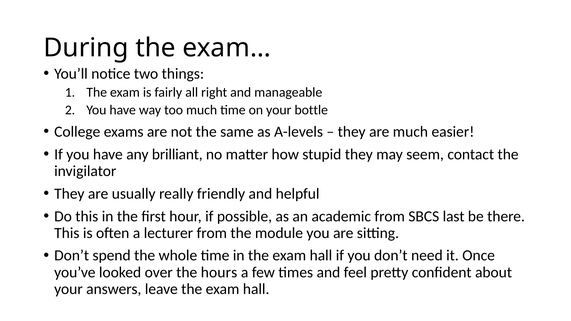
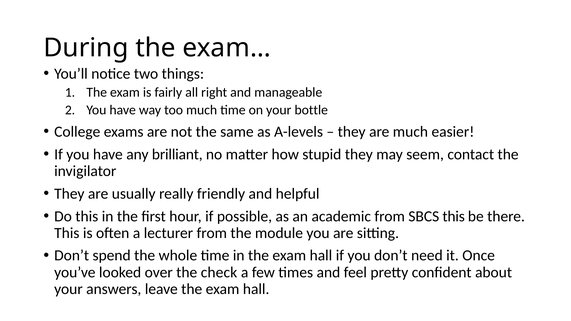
SBCS last: last -> this (454, 216)
hours: hours -> check (219, 272)
